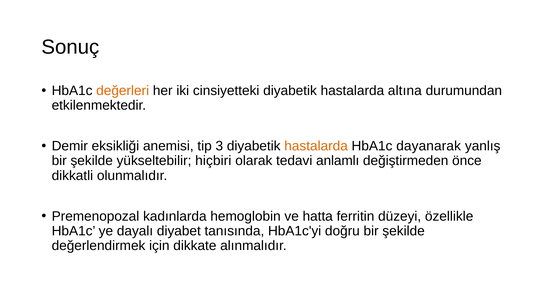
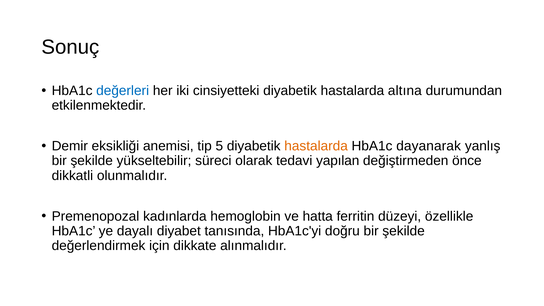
değerleri colour: orange -> blue (123, 91)
3: 3 -> 5 (219, 146)
hiçbiri: hiçbiri -> süreci (213, 161)
anlamlı: anlamlı -> yapılan (338, 161)
